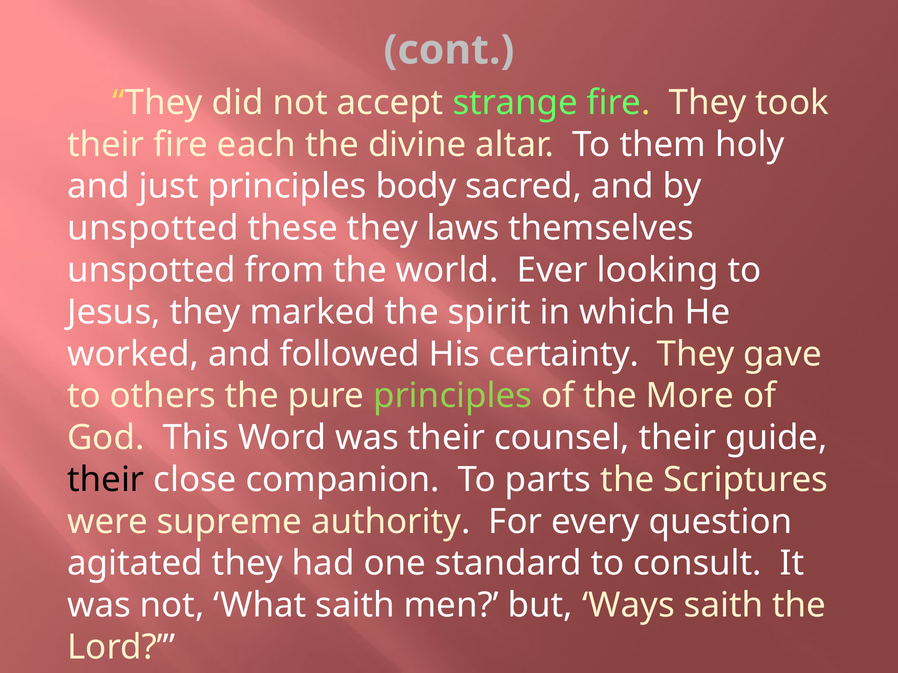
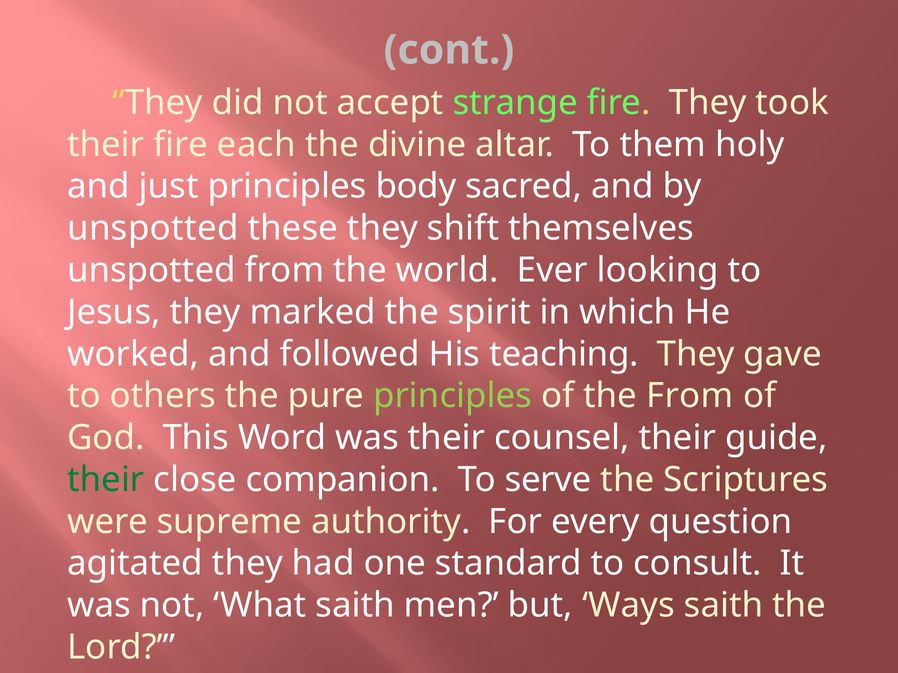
laws: laws -> shift (463, 228)
certainty: certainty -> teaching (564, 354)
the More: More -> From (690, 396)
their colour: black -> green (106, 480)
parts: parts -> serve (548, 480)
